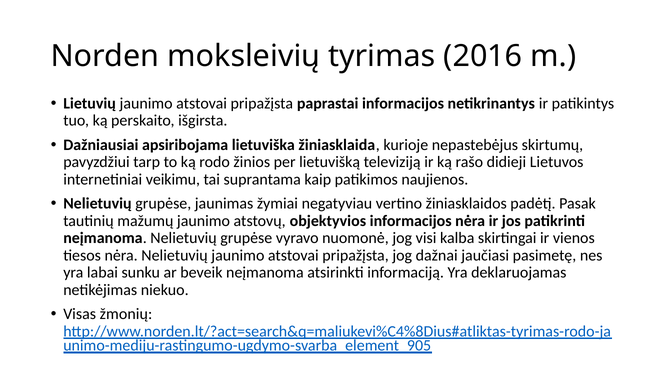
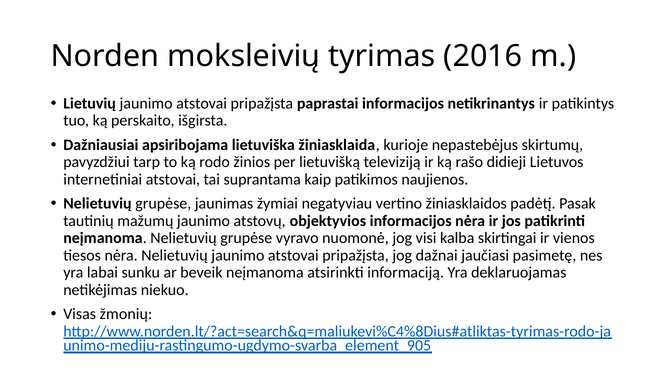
internetiniai veikimu: veikimu -> atstovai (173, 179)
